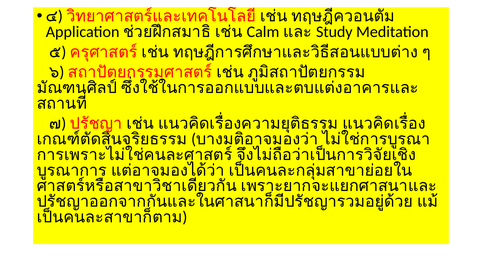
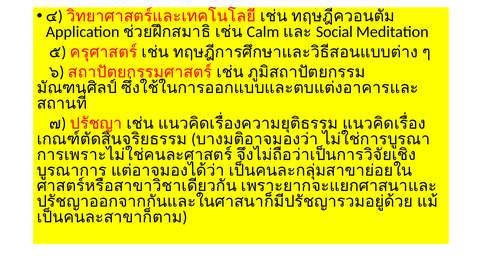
Study: Study -> Social (334, 32)
